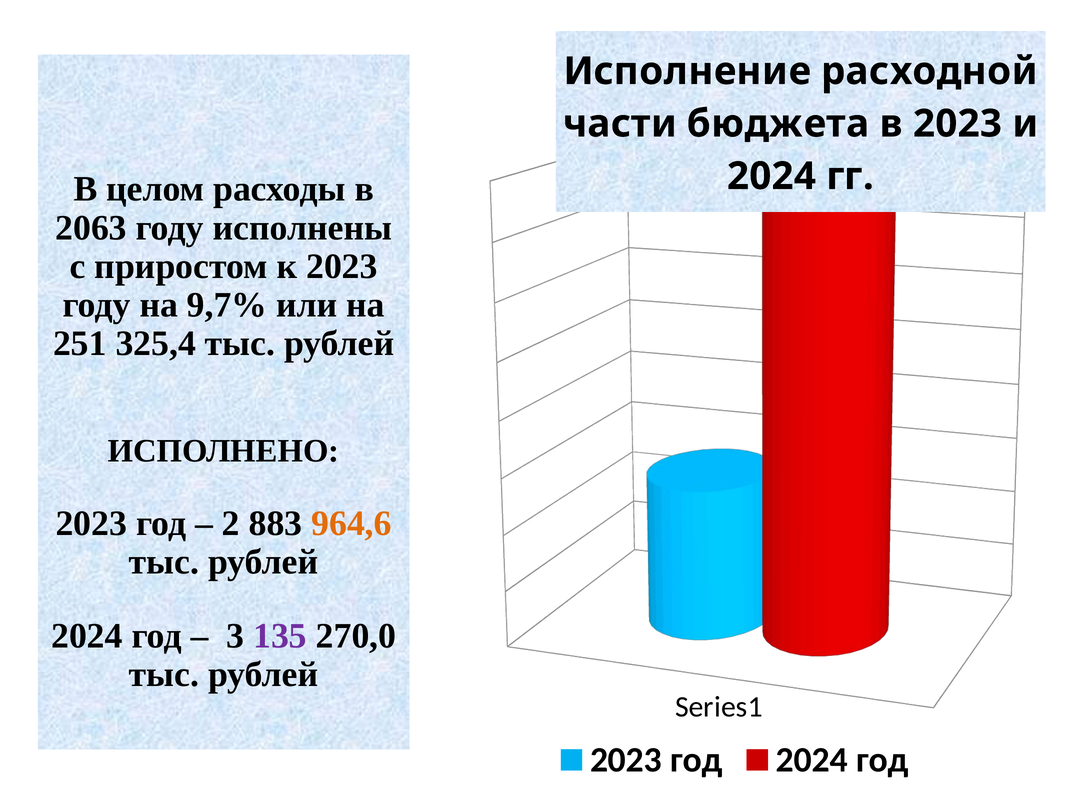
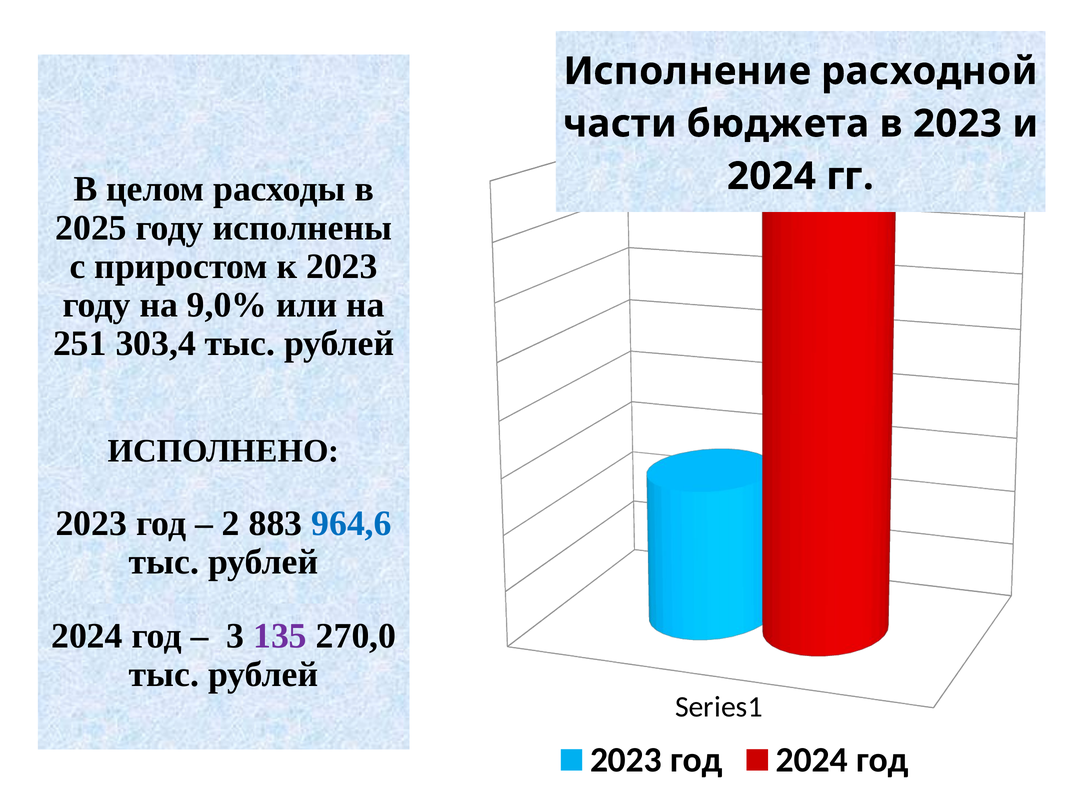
2063: 2063 -> 2025 (91, 228)
9,7%: 9,7% -> 9,0% (227, 305)
325,4: 325,4 -> 303,4 (156, 343)
964,6 colour: orange -> blue (352, 523)
